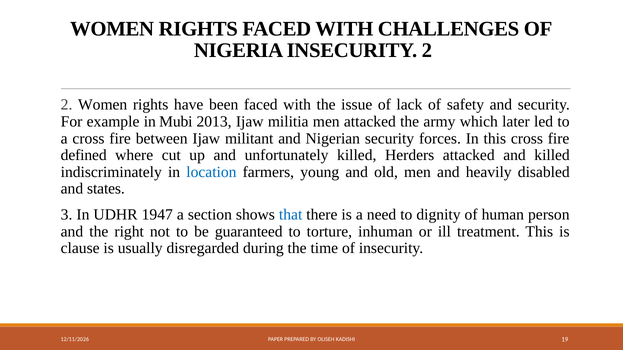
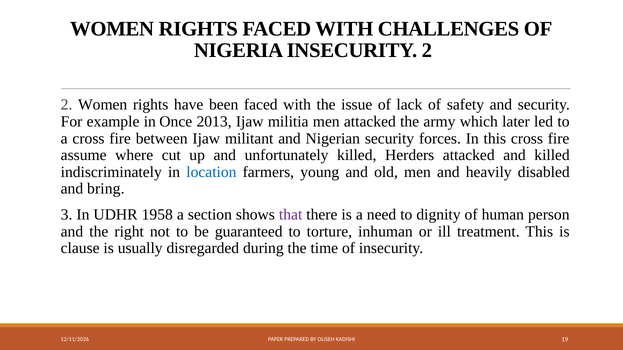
Mubi: Mubi -> Once (176, 122)
defined: defined -> assume (84, 155)
states: states -> bring (106, 189)
1947: 1947 -> 1958 (157, 215)
that colour: blue -> purple (291, 215)
